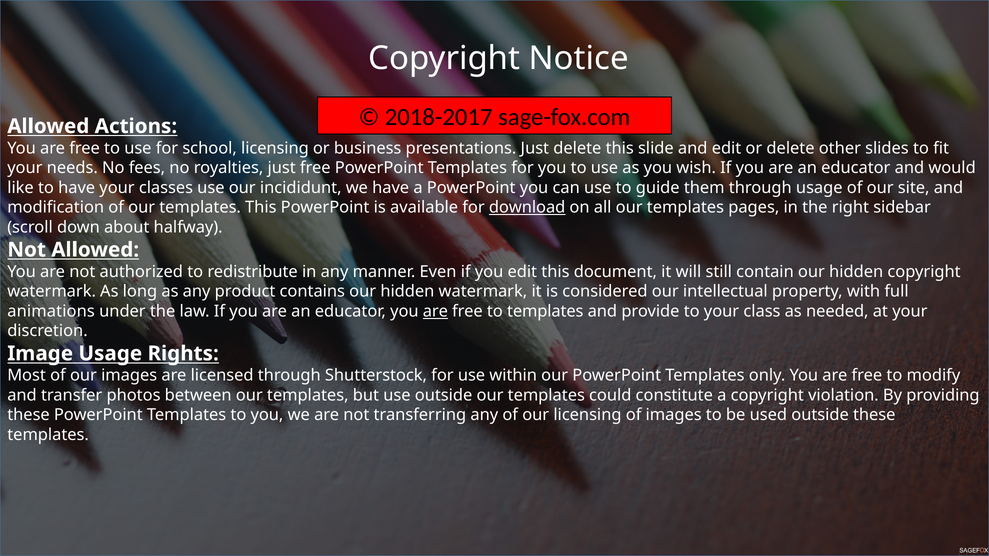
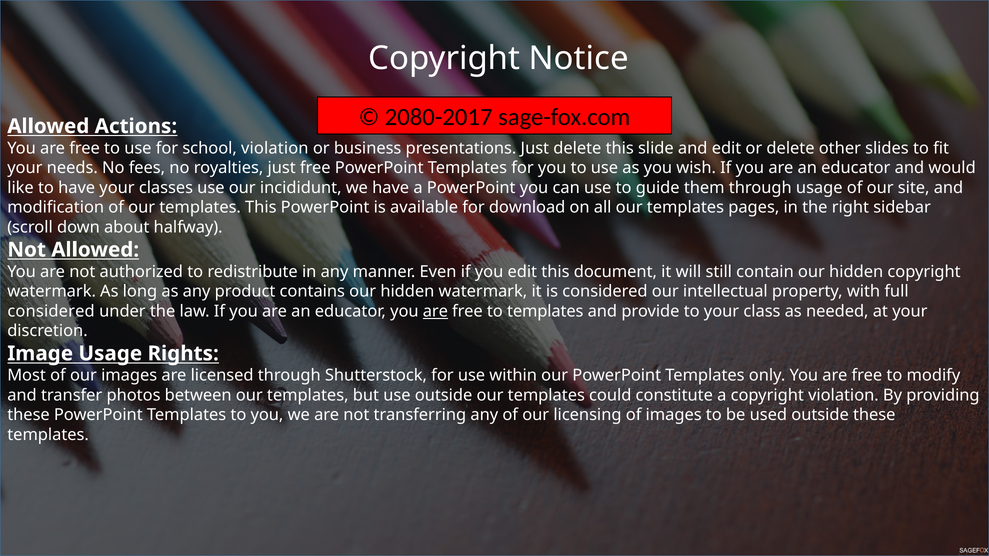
2018-2017: 2018-2017 -> 2080-2017 (439, 117)
school licensing: licensing -> violation (275, 148)
download underline: present -> none (527, 208)
animations: animations -> considered (51, 311)
